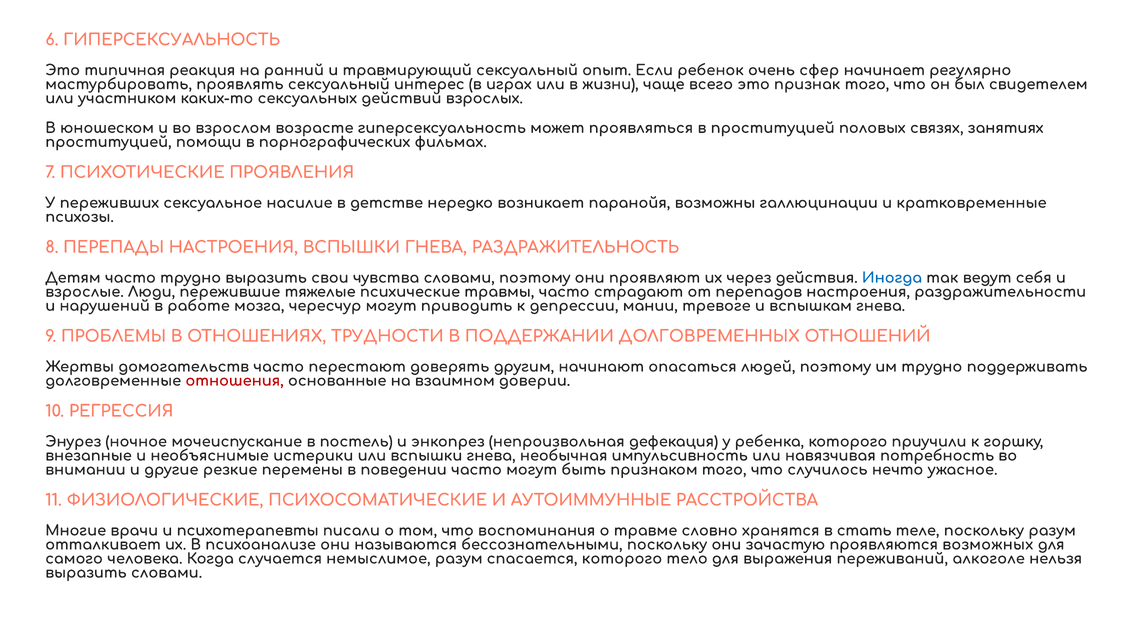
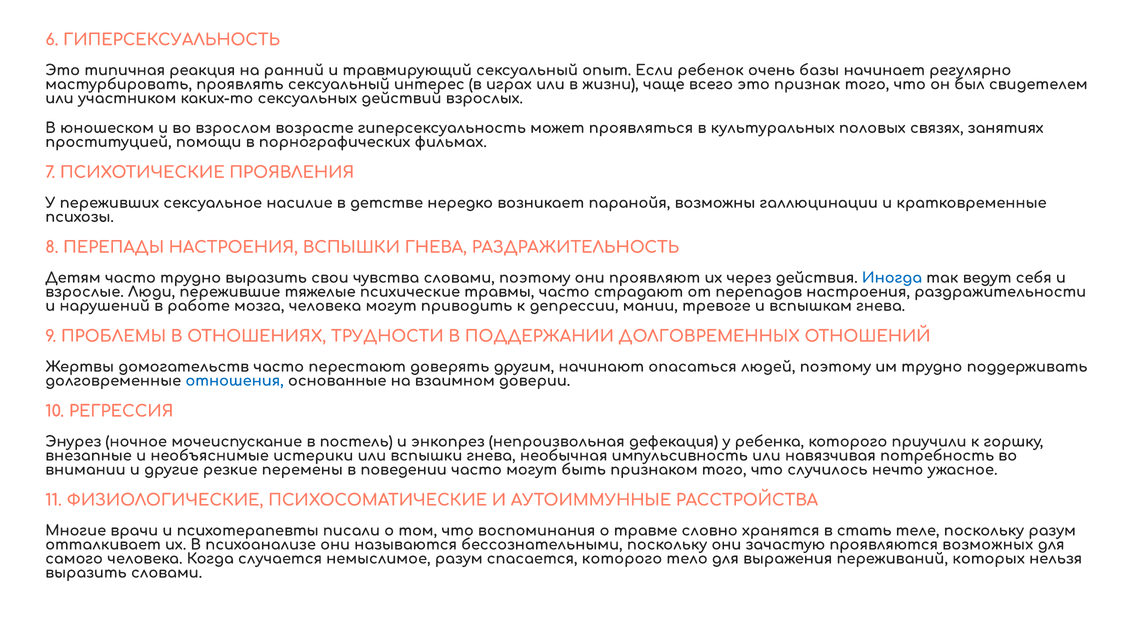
сфер: сфер -> базы (819, 70)
в проституцией: проституцией -> культуральных (773, 128)
мозга чересчур: чересчур -> человека (325, 306)
отношения colour: red -> blue (235, 381)
алкоголе: алкоголе -> которых (989, 559)
